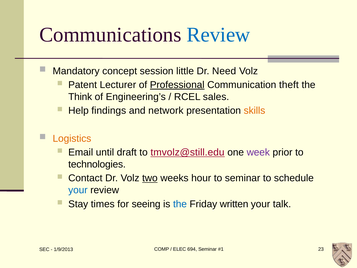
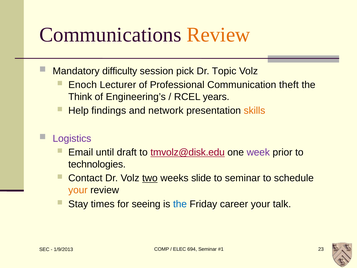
Review colour: blue -> orange (218, 35)
concept: concept -> difficulty (120, 71)
little: little -> pick (185, 71)
Need: Need -> Topic (224, 71)
Patent: Patent -> Enoch (83, 85)
Professional underline: present -> none (177, 85)
sales: sales -> years (216, 97)
Logistics colour: orange -> purple (72, 138)
tmvolz@still.edu: tmvolz@still.edu -> tmvolz@disk.edu (188, 152)
hour: hour -> slide (201, 178)
your colour: blue -> orange (78, 190)
written: written -> career (234, 204)
